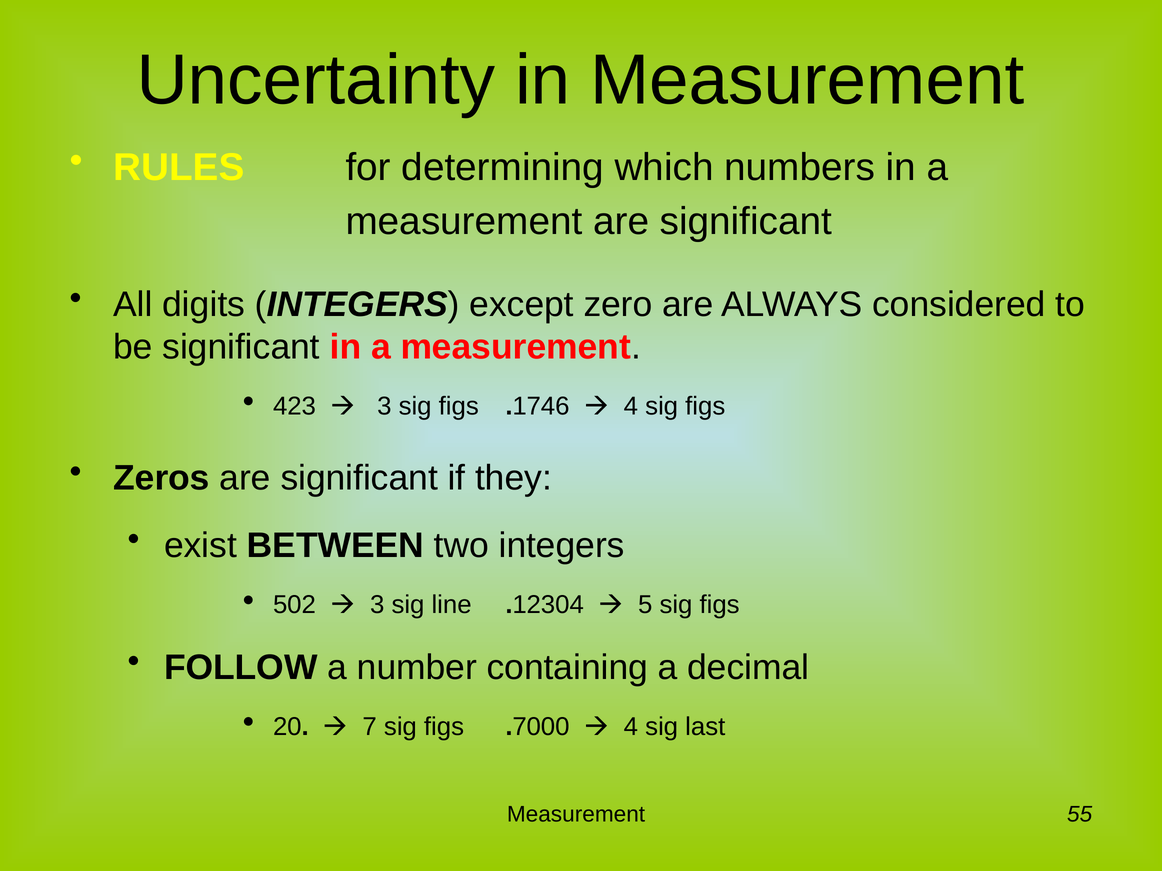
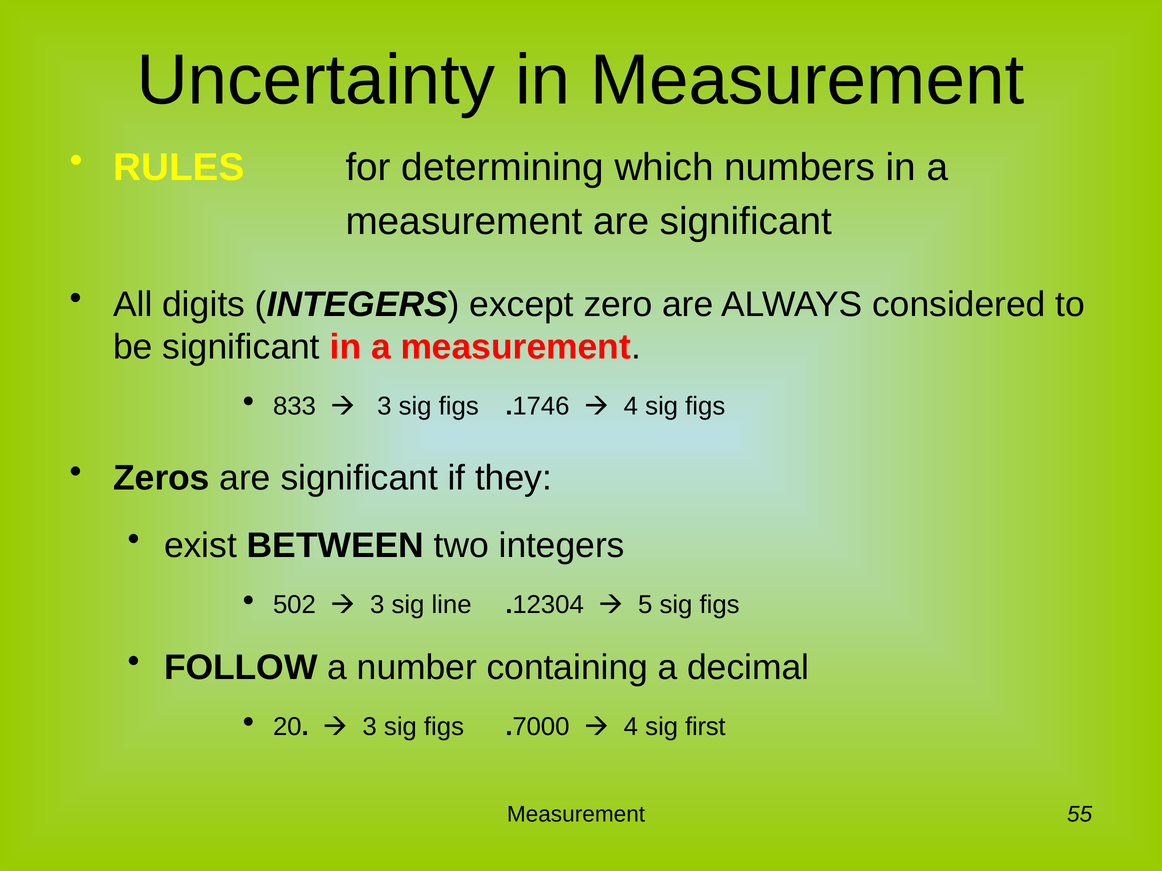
423: 423 -> 833 (295, 406)
7: 7 -> 3 (370, 727)
last: last -> first (705, 727)
